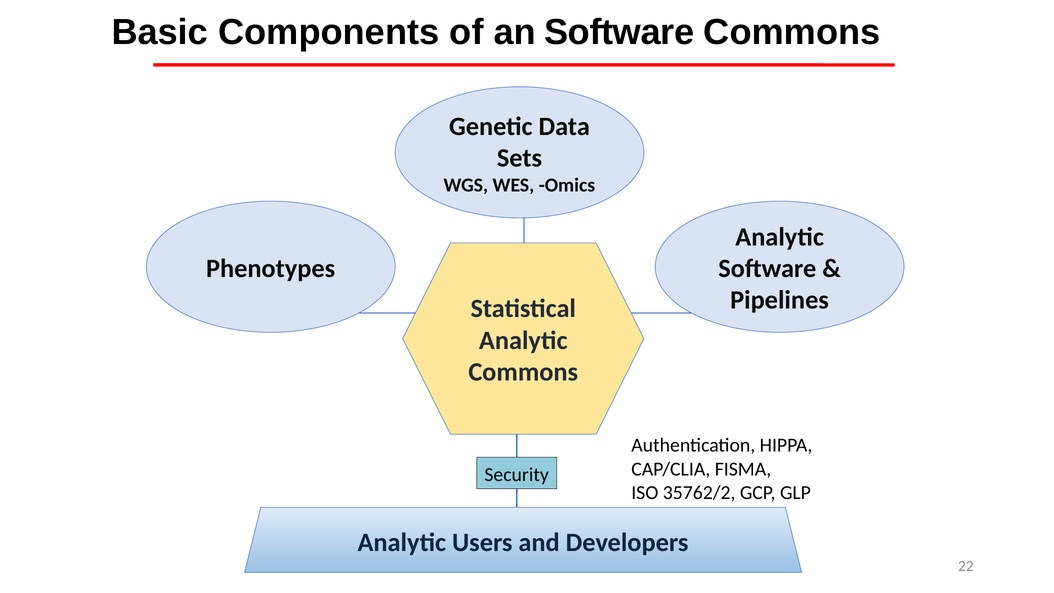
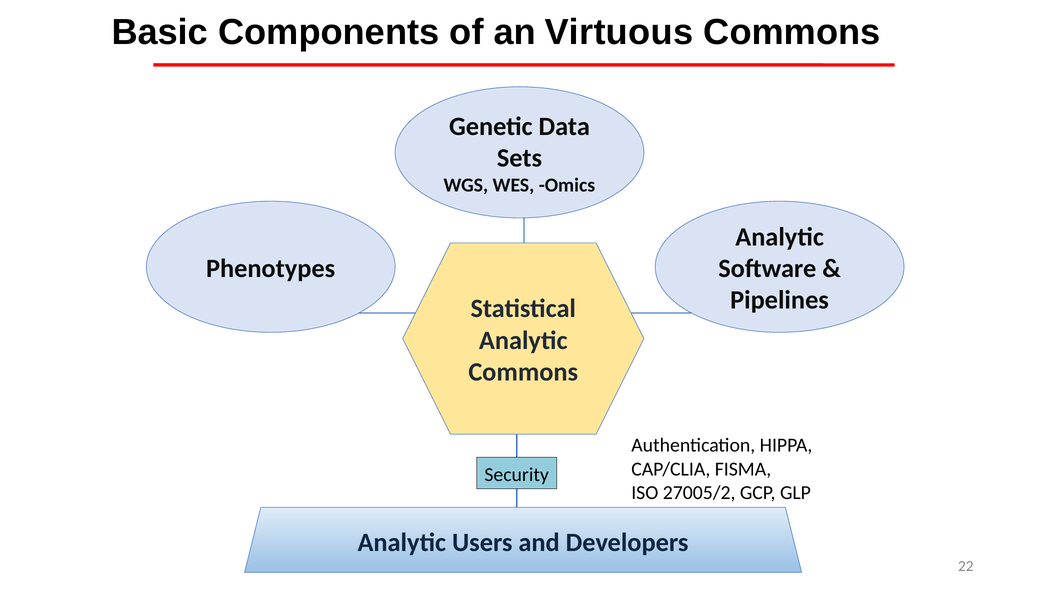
an Software: Software -> Virtuous (619, 33)
35762/2: 35762/2 -> 27005/2 (699, 493)
